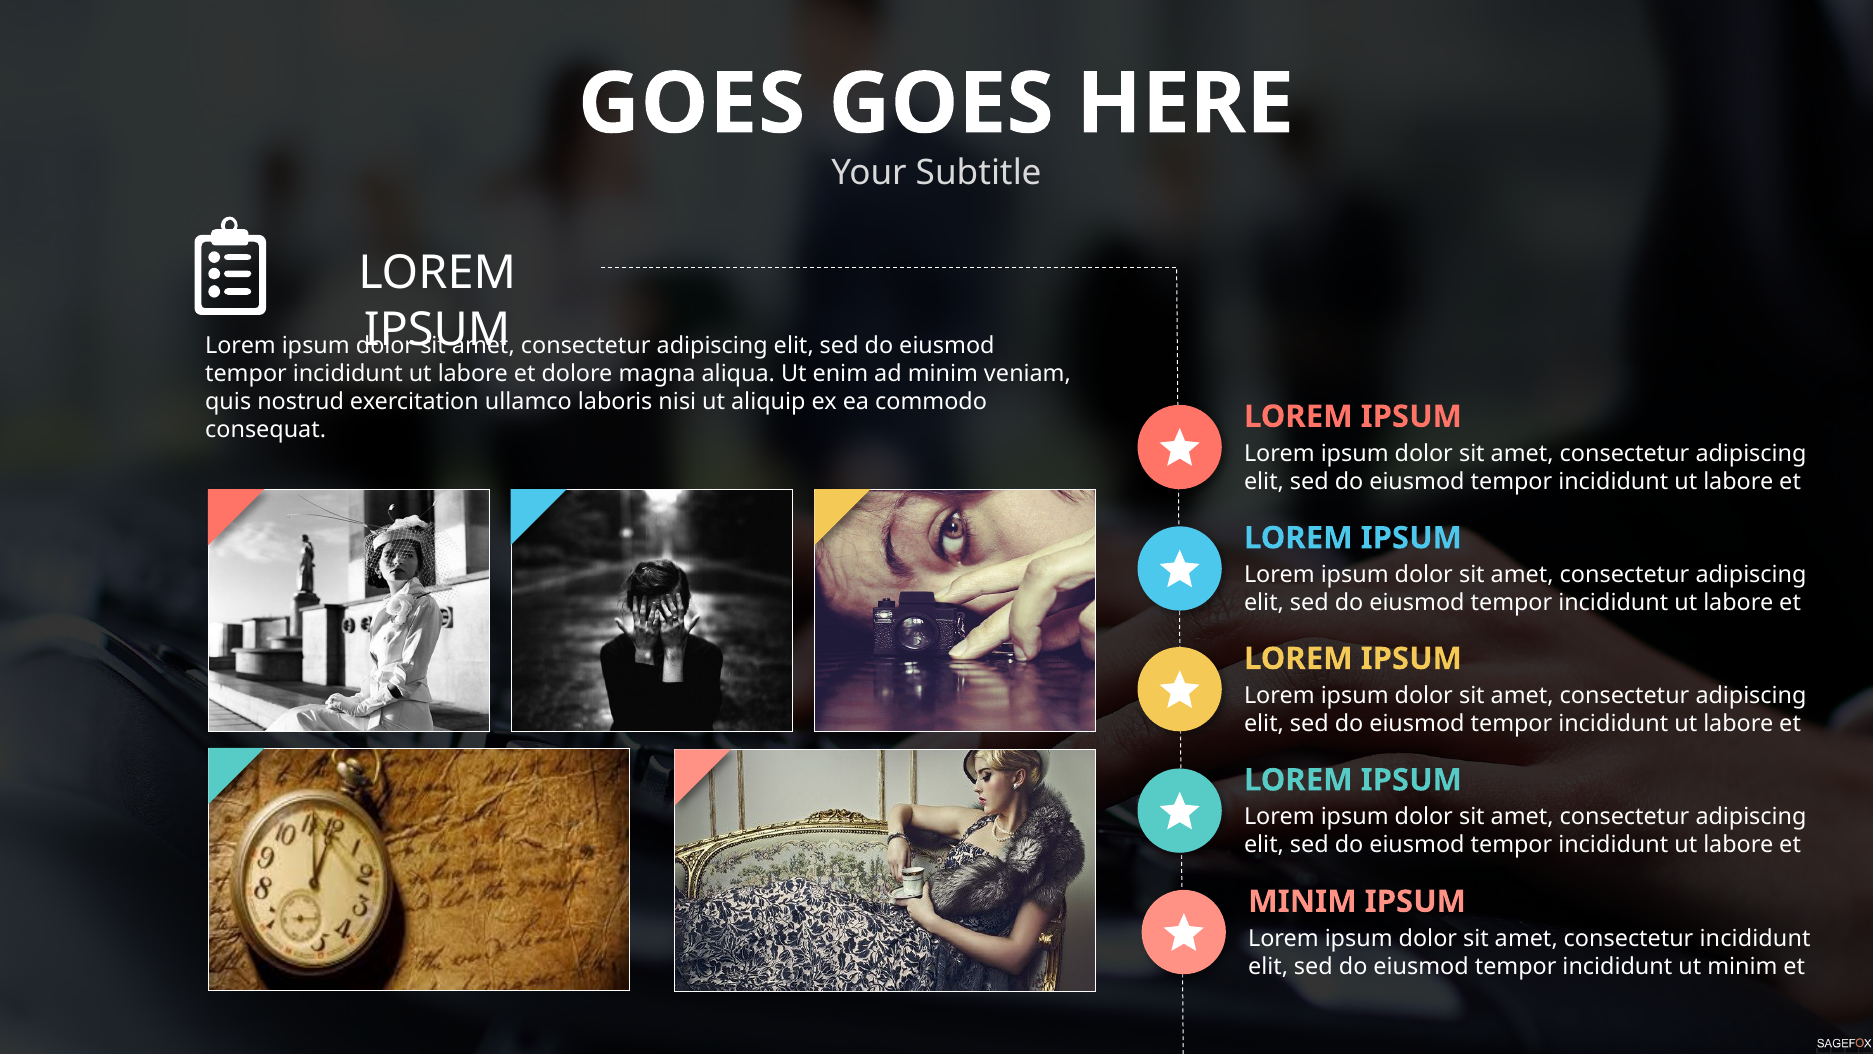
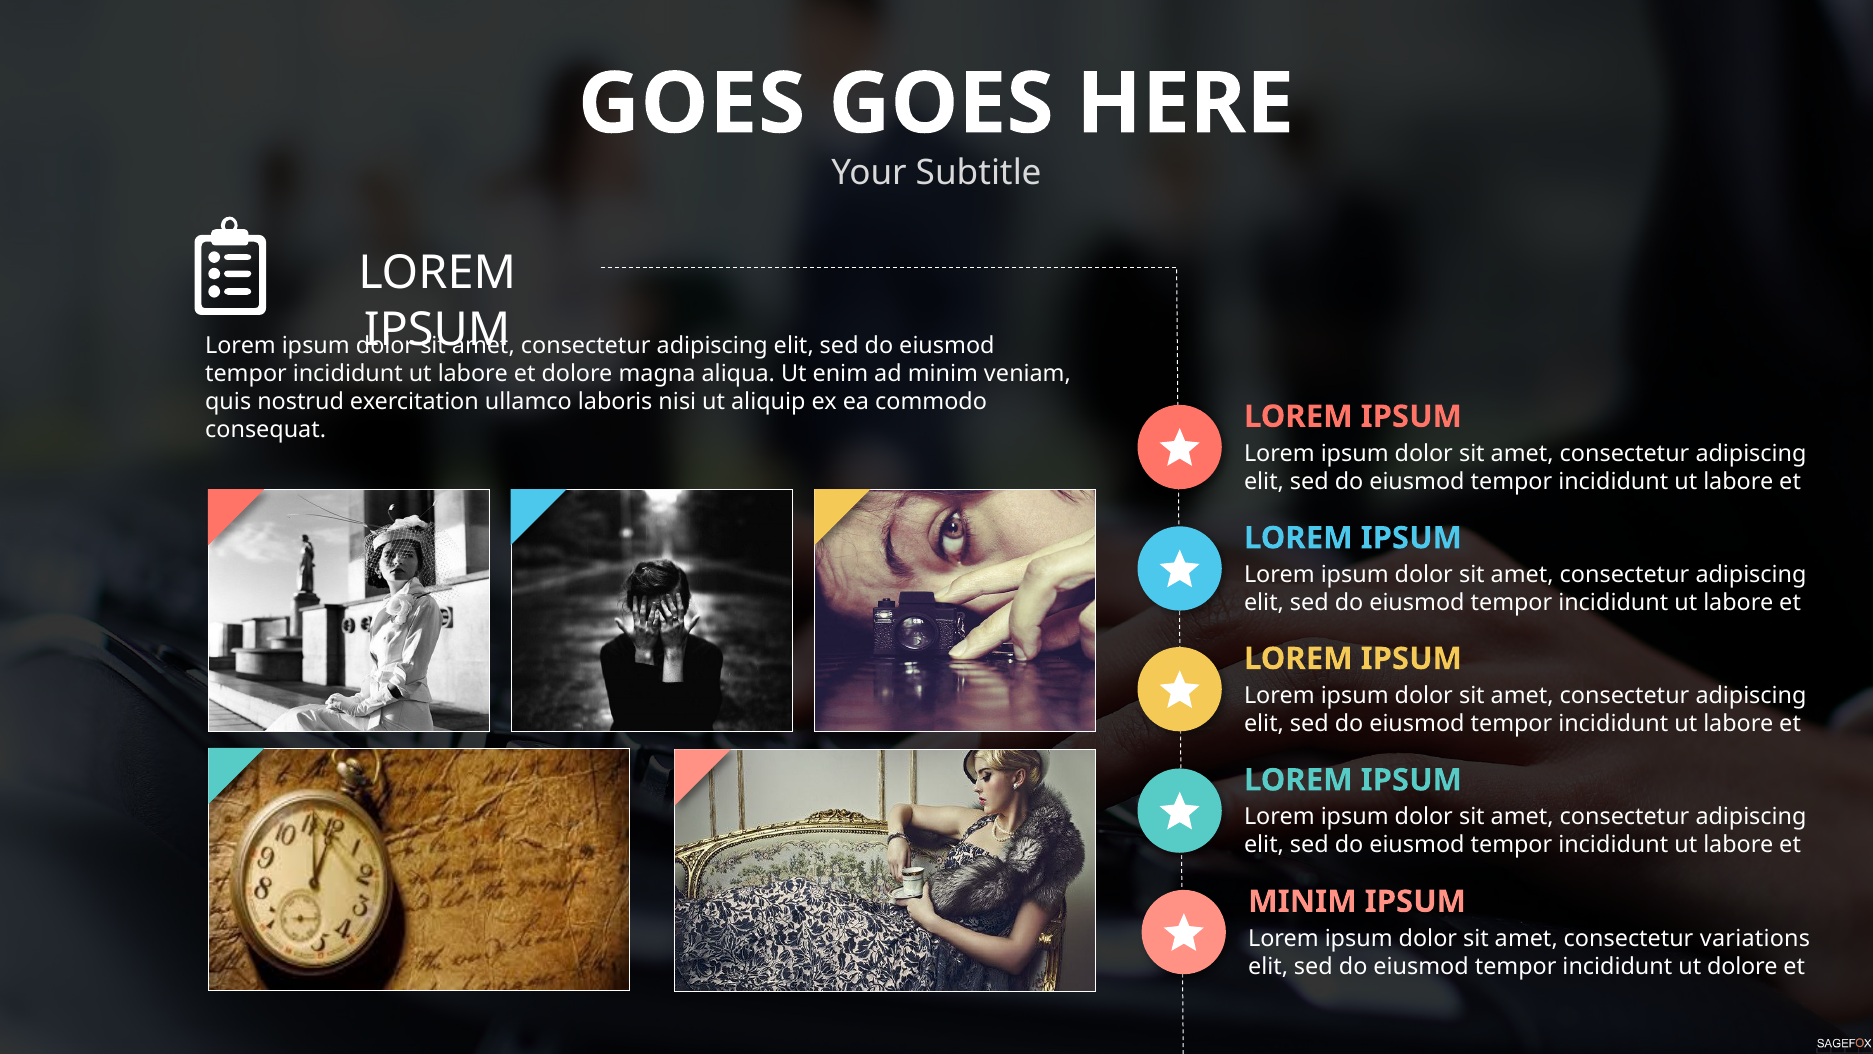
consectetur incididunt: incididunt -> variations (1755, 938)
ut minim: minim -> dolore (1742, 966)
